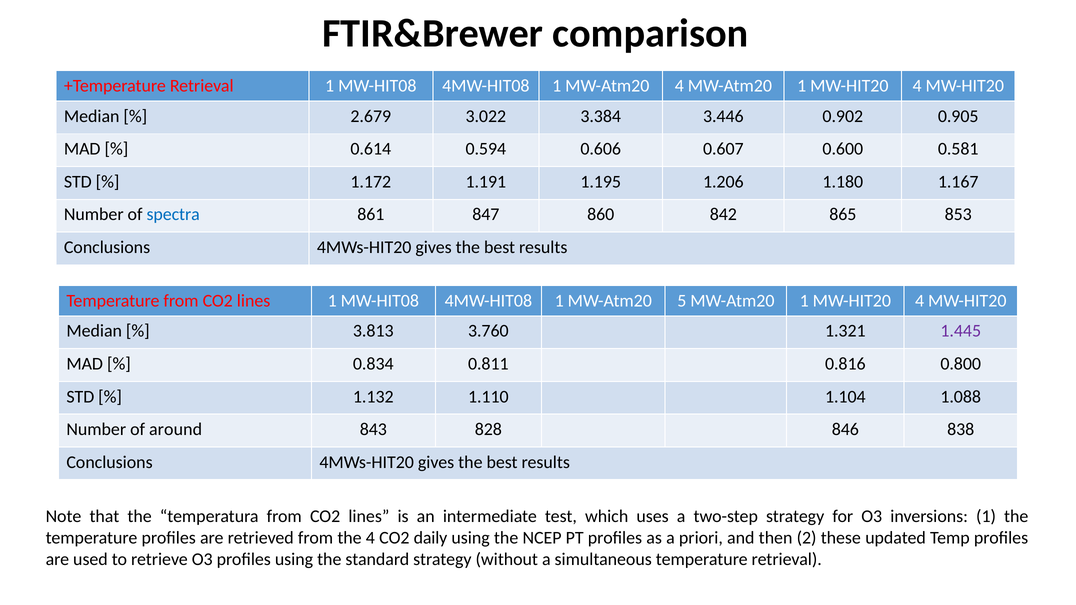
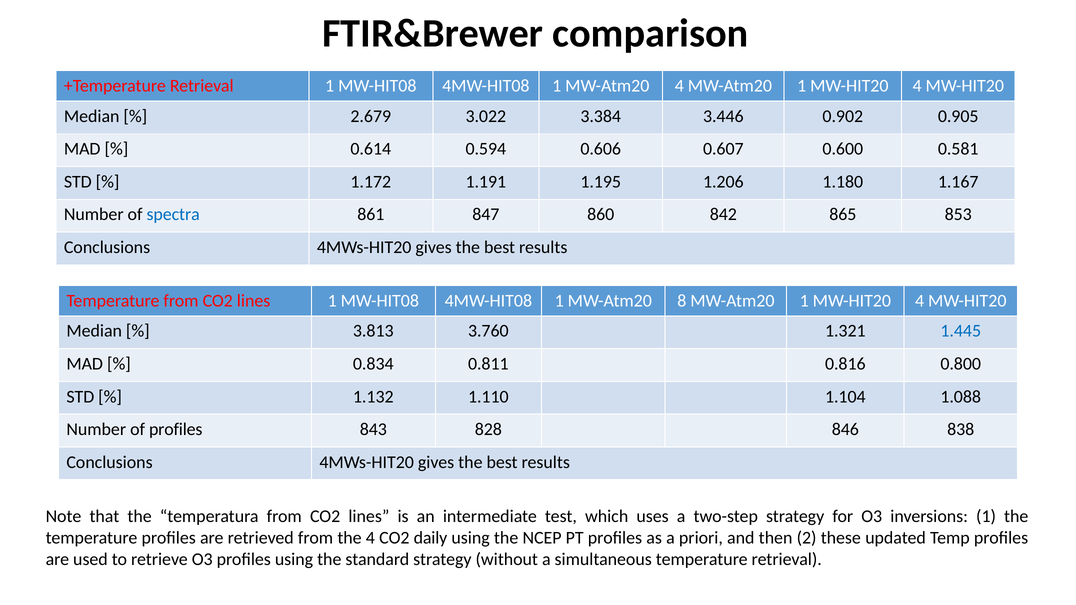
5: 5 -> 8 (682, 301)
1.445 colour: purple -> blue (961, 331)
of around: around -> profiles (176, 430)
